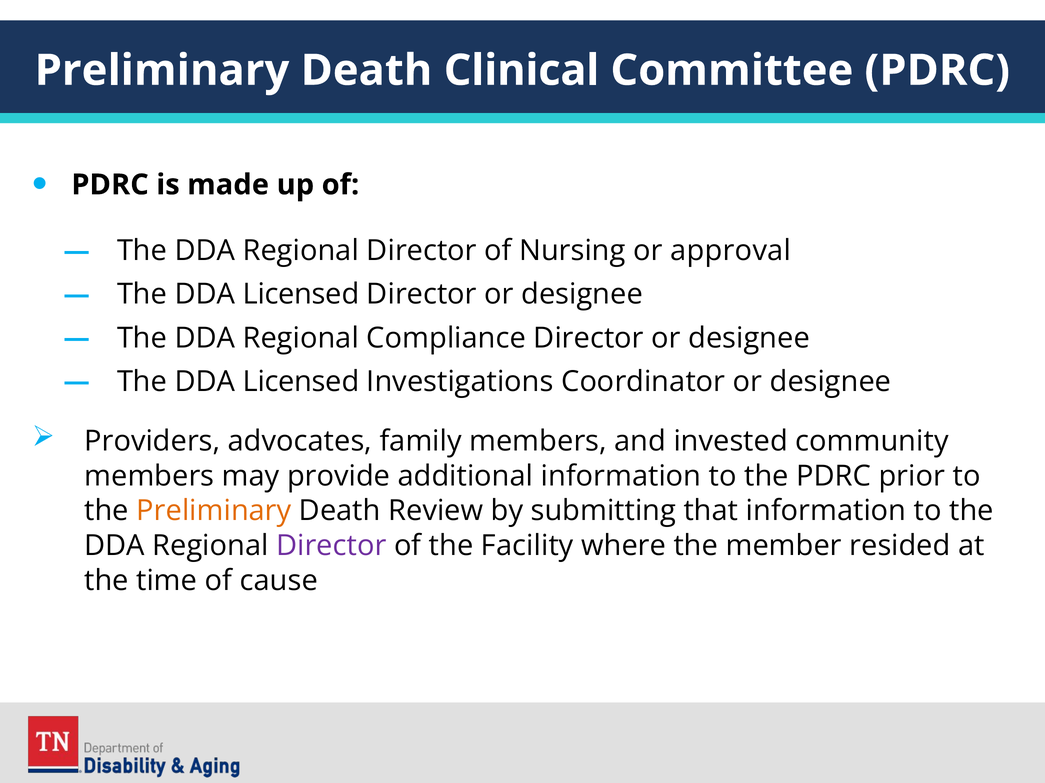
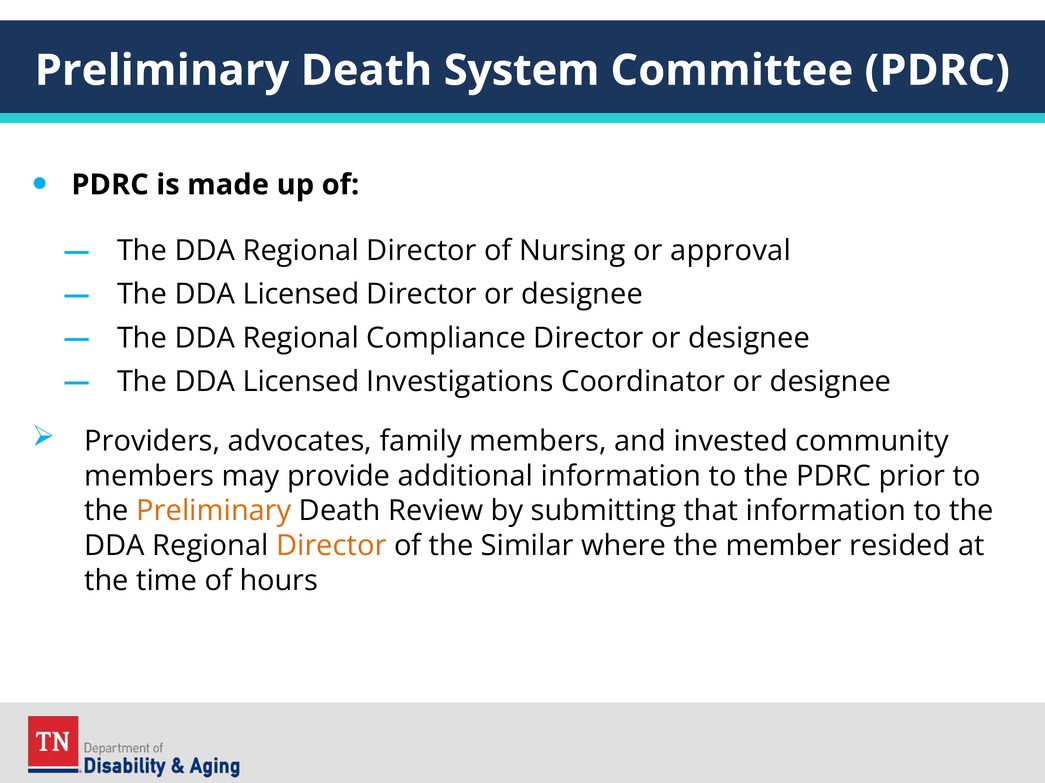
Clinical: Clinical -> System (522, 71)
Director colour: purple -> orange (331, 546)
Facility: Facility -> Similar (527, 546)
cause: cause -> hours (279, 581)
